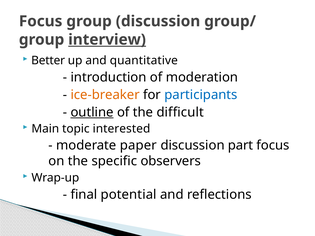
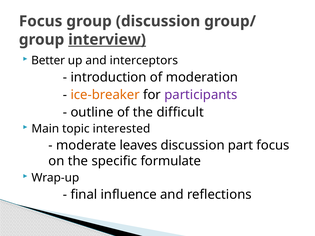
quantitative: quantitative -> interceptors (144, 61)
participants colour: blue -> purple (201, 95)
outline underline: present -> none (92, 112)
paper: paper -> leaves (139, 146)
observers: observers -> formulate (171, 161)
potential: potential -> influence (129, 195)
